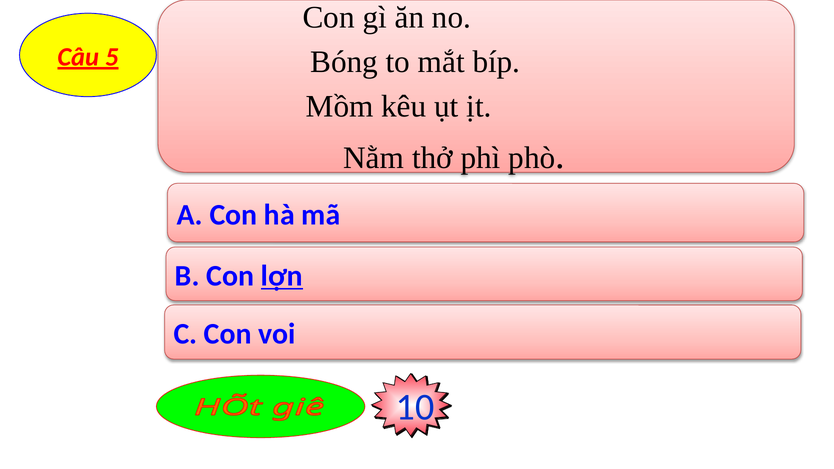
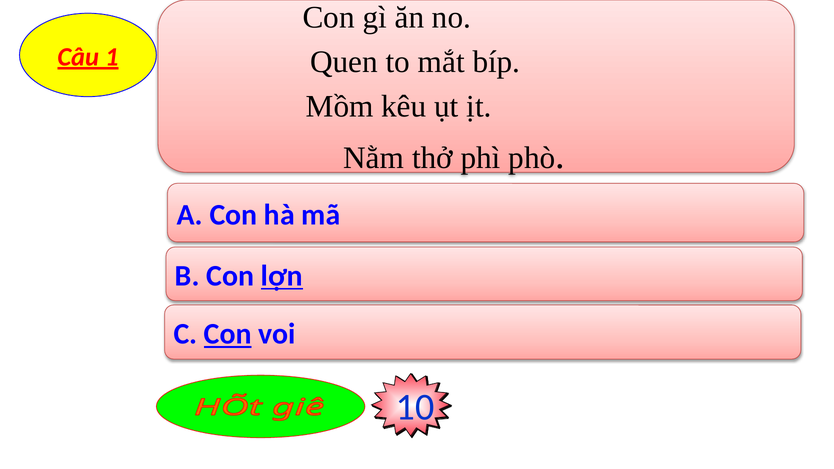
5: 5 -> 1 (112, 57)
Bóng: Bóng -> Quen (344, 62)
Con underline: none -> present (228, 334)
